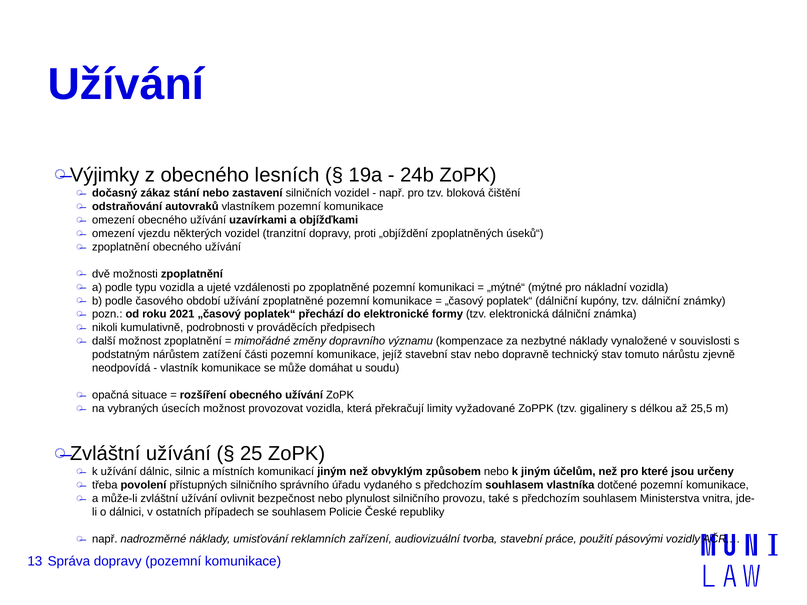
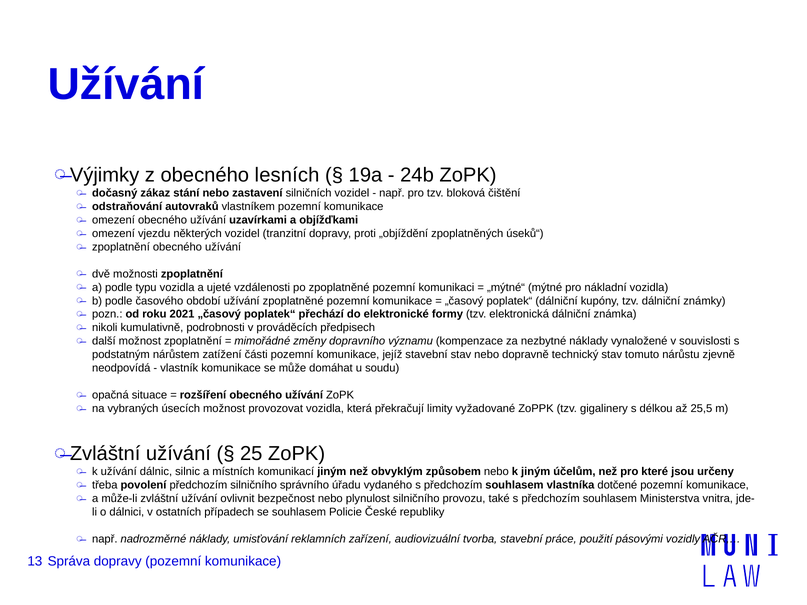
povolení přístupných: přístupných -> předchozím (198, 485)
